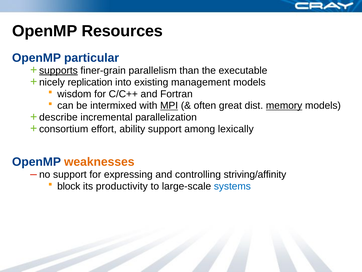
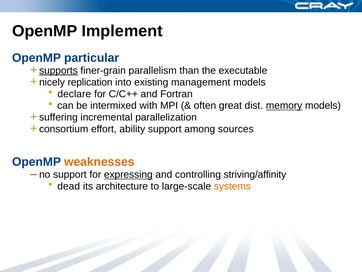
Resources: Resources -> Implement (122, 31)
wisdom: wisdom -> declare (74, 94)
MPI underline: present -> none (169, 105)
describe: describe -> suffering (58, 117)
lexically: lexically -> sources (236, 129)
expressing underline: none -> present (128, 174)
block: block -> dead (69, 186)
productivity: productivity -> architecture (122, 186)
systems colour: blue -> orange (232, 186)
